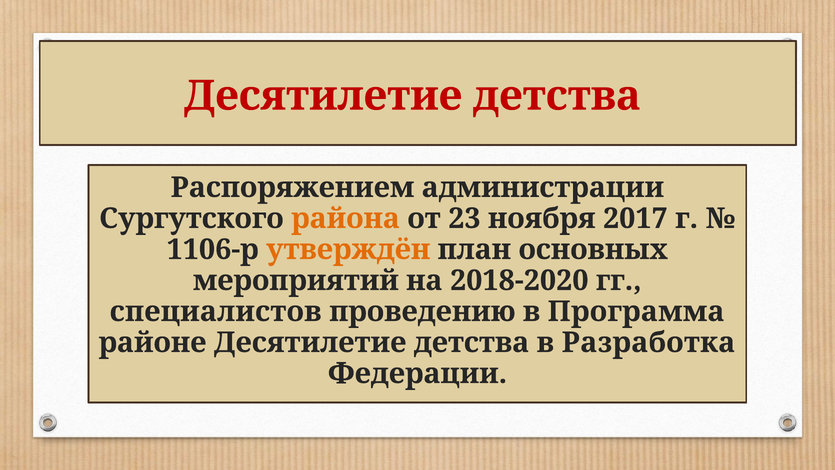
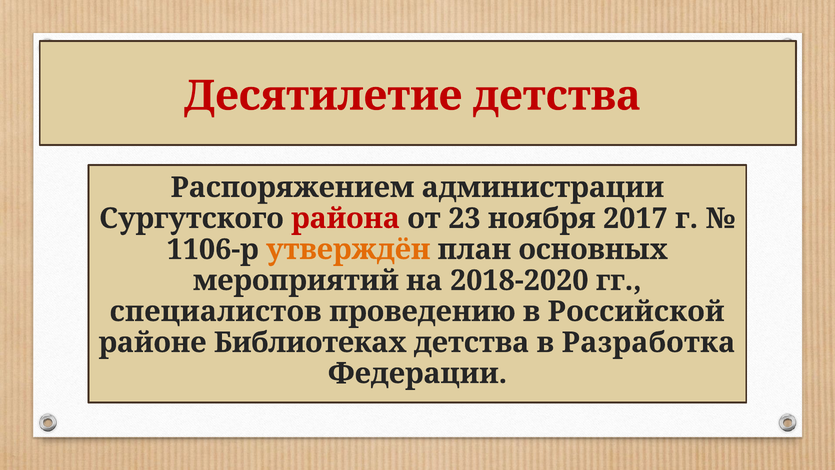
района colour: orange -> red (346, 218)
Программа: Программа -> Российской (636, 311)
районе Десятилетие: Десятилетие -> Библиотеках (310, 342)
